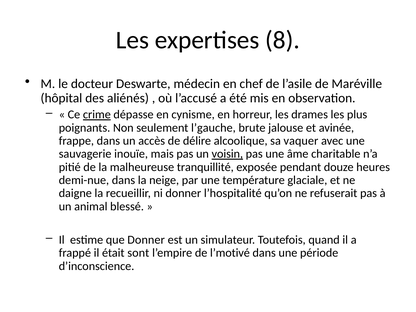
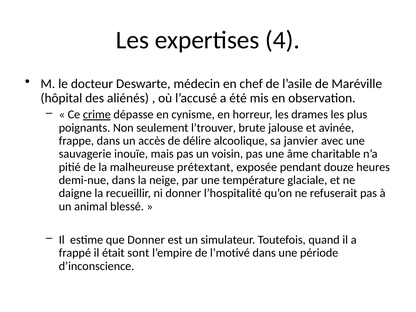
8: 8 -> 4 (283, 40)
l’gauche: l’gauche -> l’trouver (214, 128)
vaquer: vaquer -> janvier (301, 141)
voisin underline: present -> none (227, 154)
tranquillité: tranquillité -> prétextant (205, 167)
